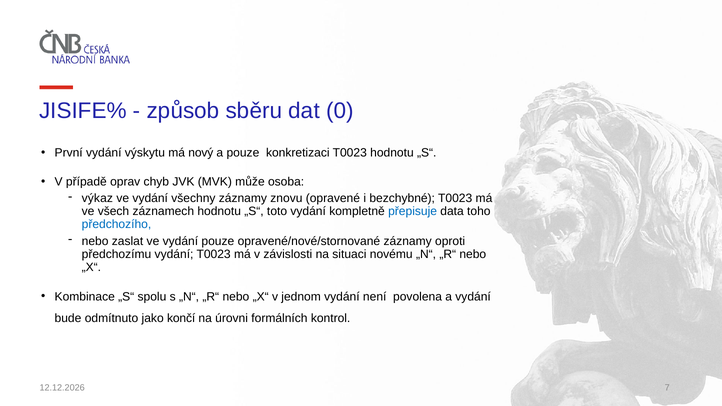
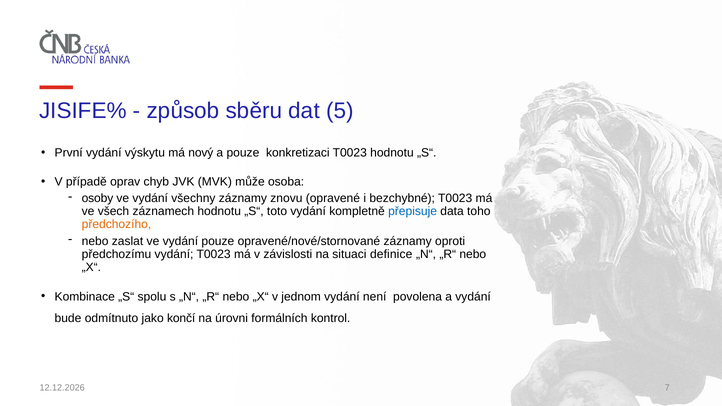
0: 0 -> 5 (340, 111)
výkaz: výkaz -> osoby (97, 198)
předchozího colour: blue -> orange (116, 224)
novému: novému -> definice (391, 254)
